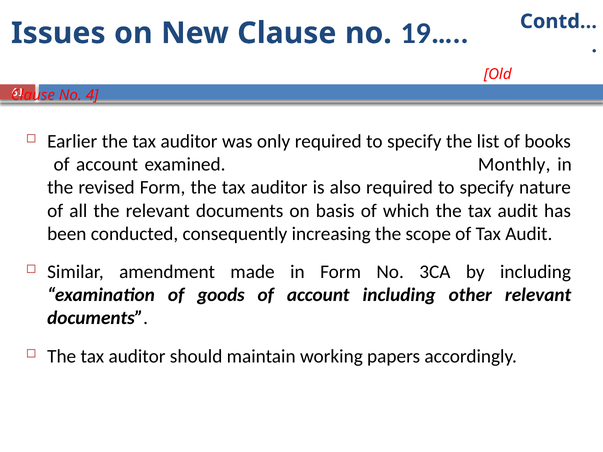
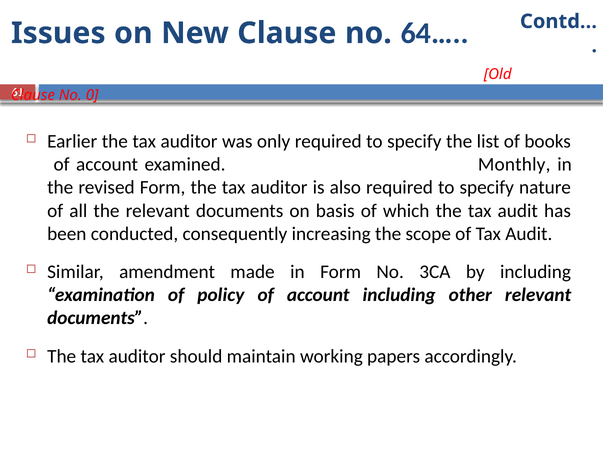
19…: 19… -> 64… (435, 33)
4: 4 -> 0 (92, 95)
goods: goods -> policy (221, 295)
